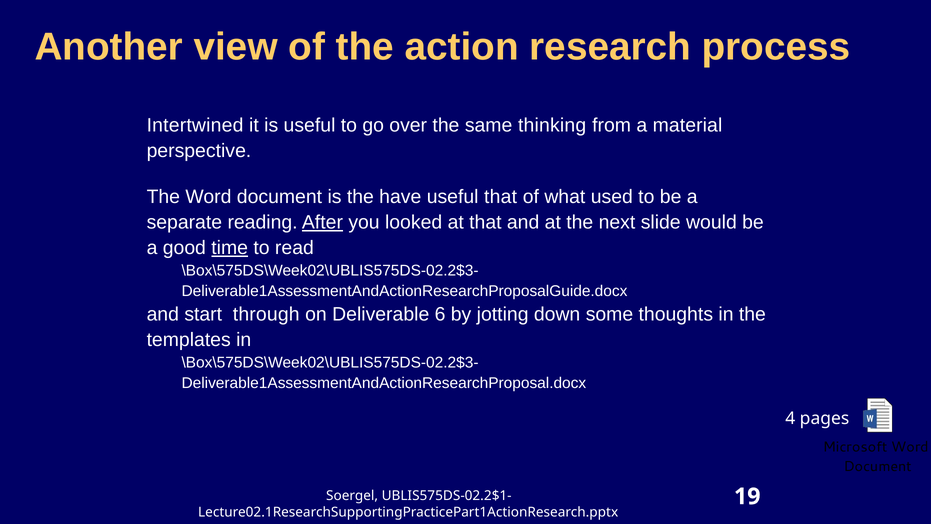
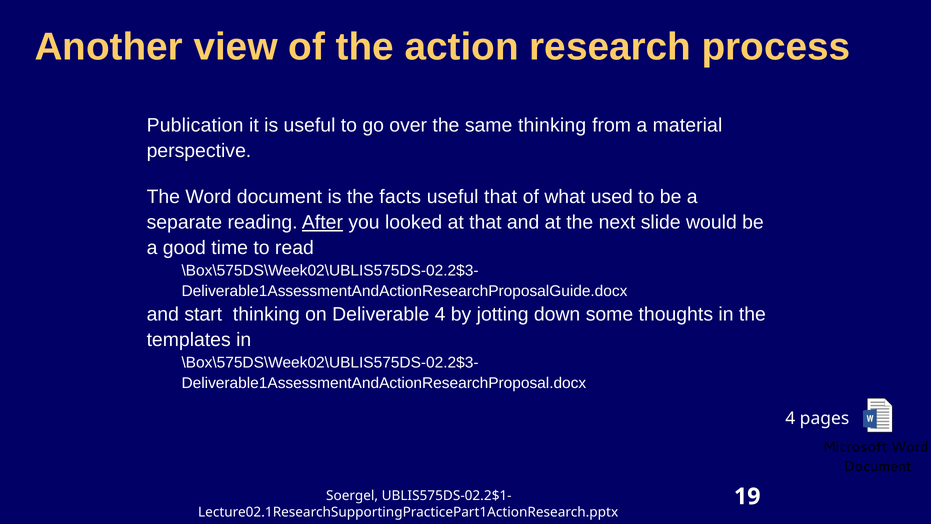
Intertwined: Intertwined -> Publication (195, 125)
have: have -> facts (400, 197)
time underline: present -> none (230, 248)
start through: through -> thinking (266, 314)
Deliverable 6: 6 -> 4 (440, 314)
